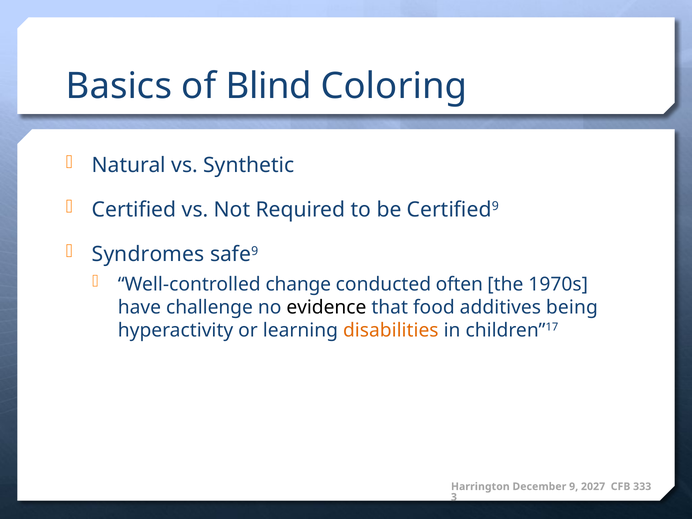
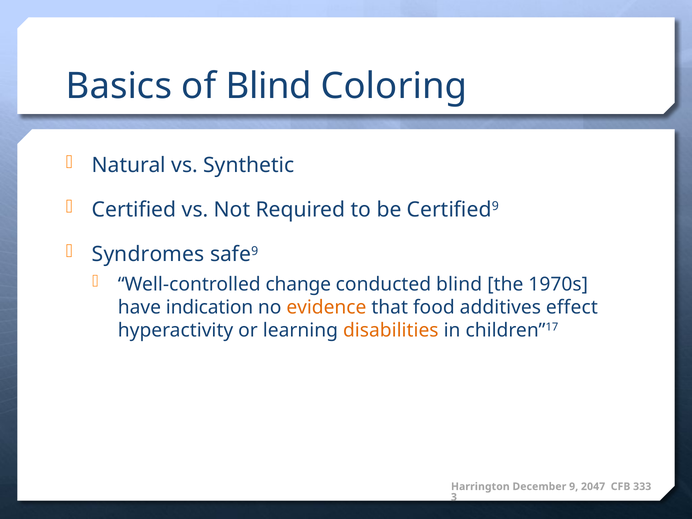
conducted often: often -> blind (459, 284)
challenge: challenge -> indication (210, 307)
evidence colour: black -> orange (326, 307)
being: being -> effect (572, 307)
2027: 2027 -> 2047 (593, 487)
